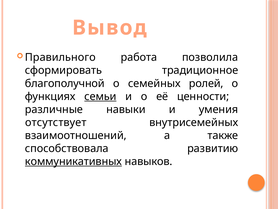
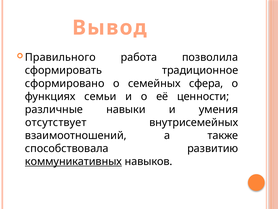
благополучной: благополучной -> сформировано (65, 83)
ролей: ролей -> сфера (206, 83)
семьи underline: present -> none (100, 96)
